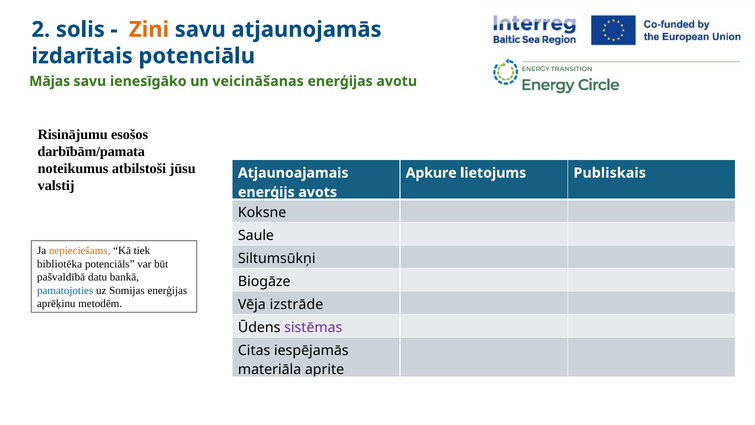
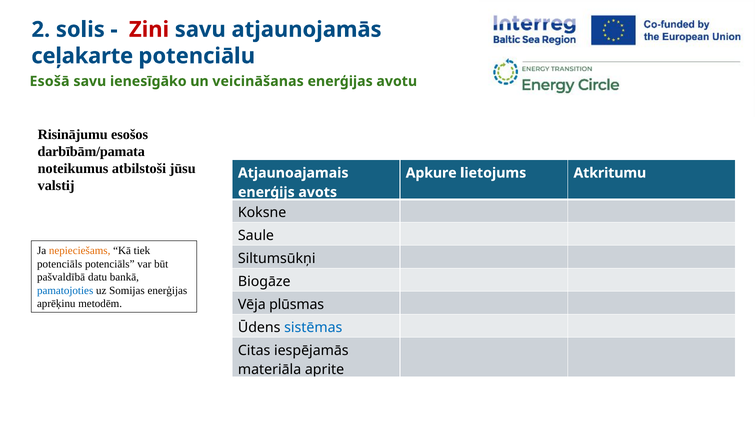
Zini colour: orange -> red (149, 30)
izdarītais: izdarītais -> ceļakarte (82, 56)
Mājas: Mājas -> Esošā (49, 81)
Publiskais: Publiskais -> Atkritumu (610, 173)
bibliotēka: bibliotēka -> potenciāls (60, 264)
izstrāde: izstrāde -> plūsmas (297, 304)
sistēmas colour: purple -> blue (313, 327)
